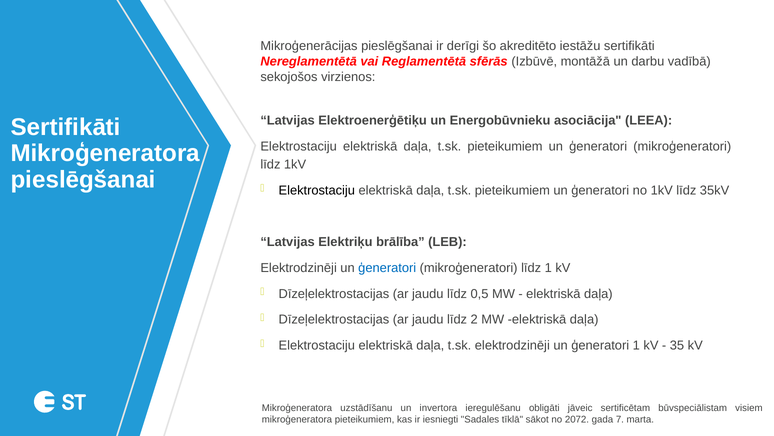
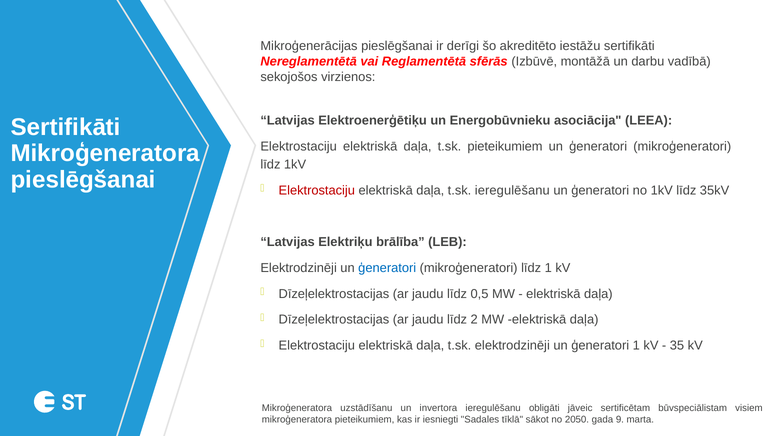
Elektrostaciju colour: black -> red (317, 190)
pieteikumiem: pieteikumiem -> ieregulēšanu (512, 190)
2072: 2072 -> 2050 (577, 419)
7: 7 -> 9 (620, 419)
